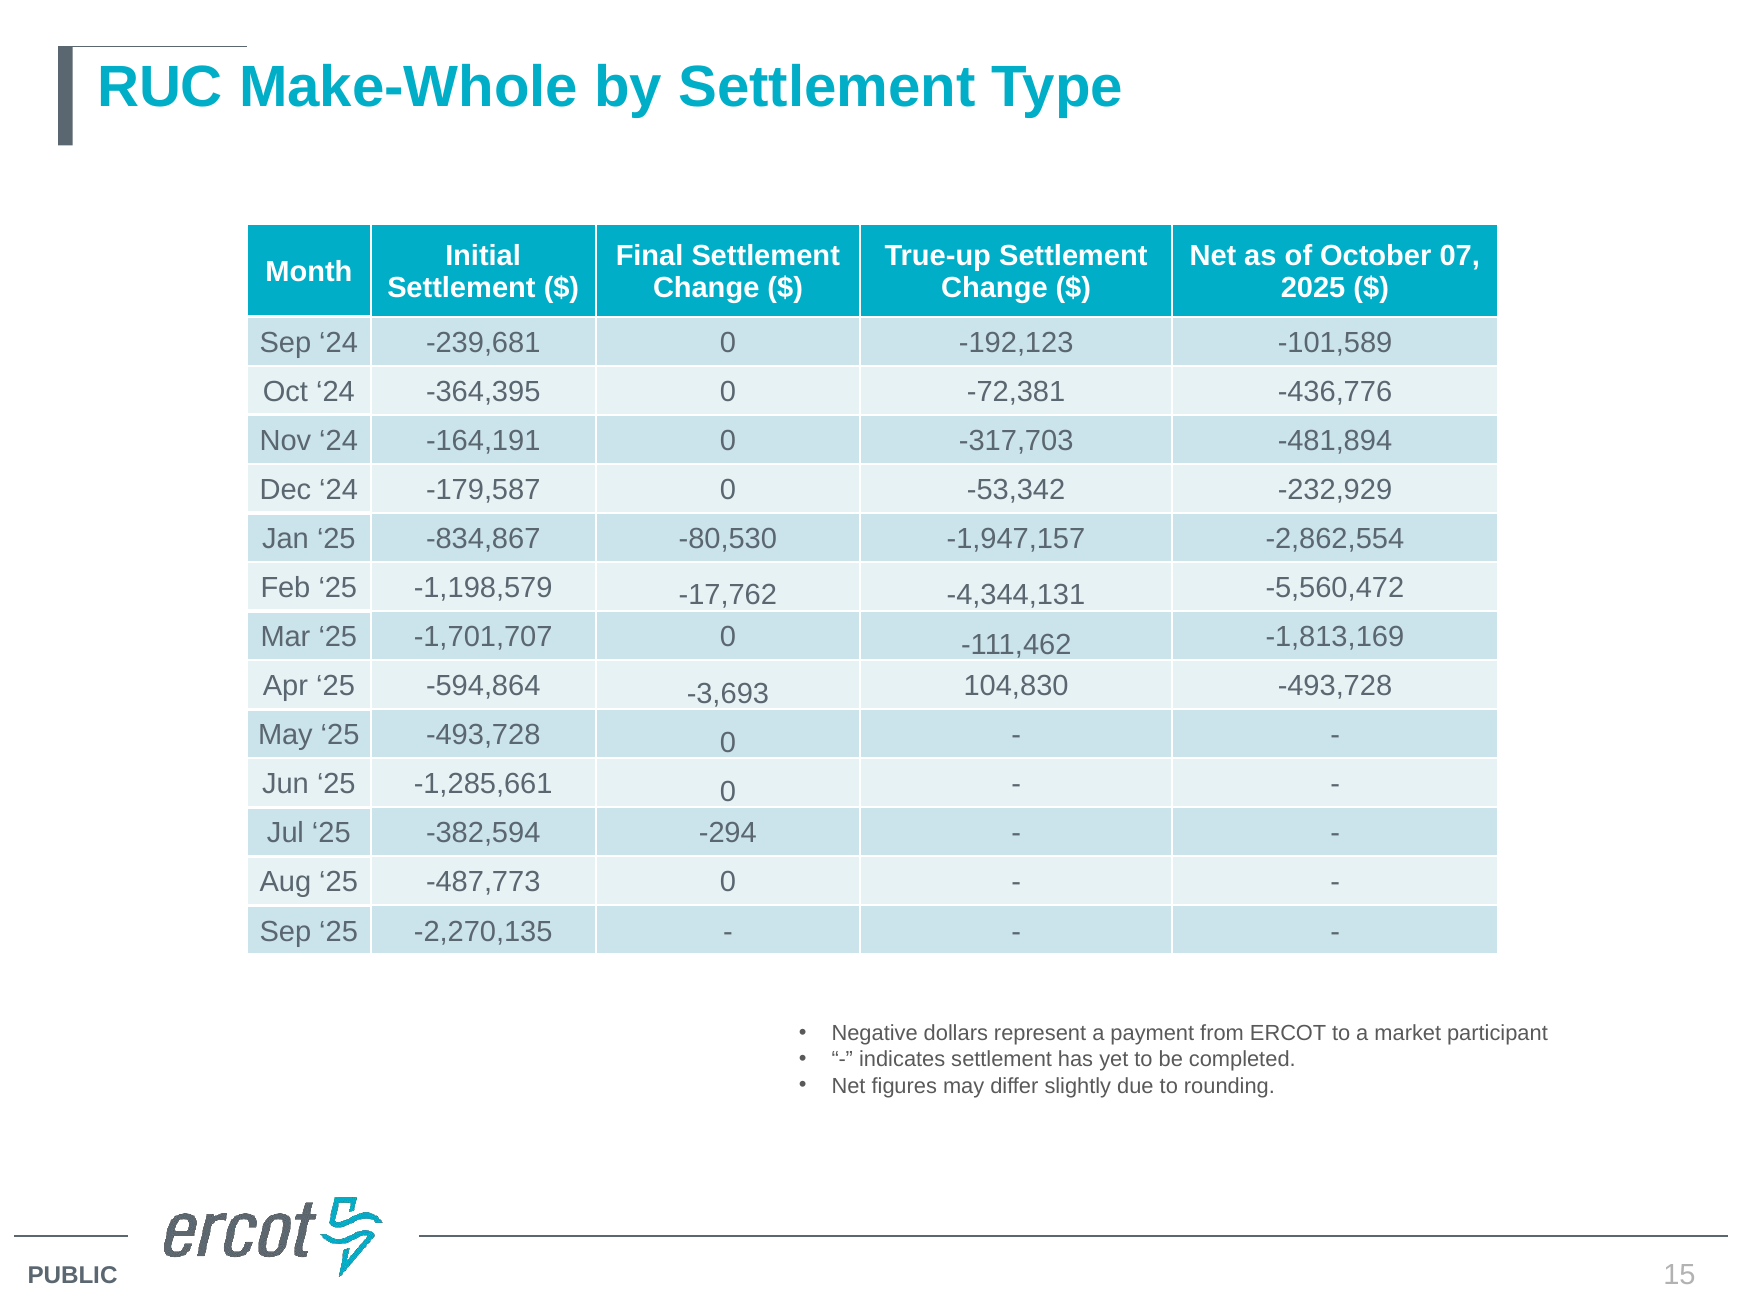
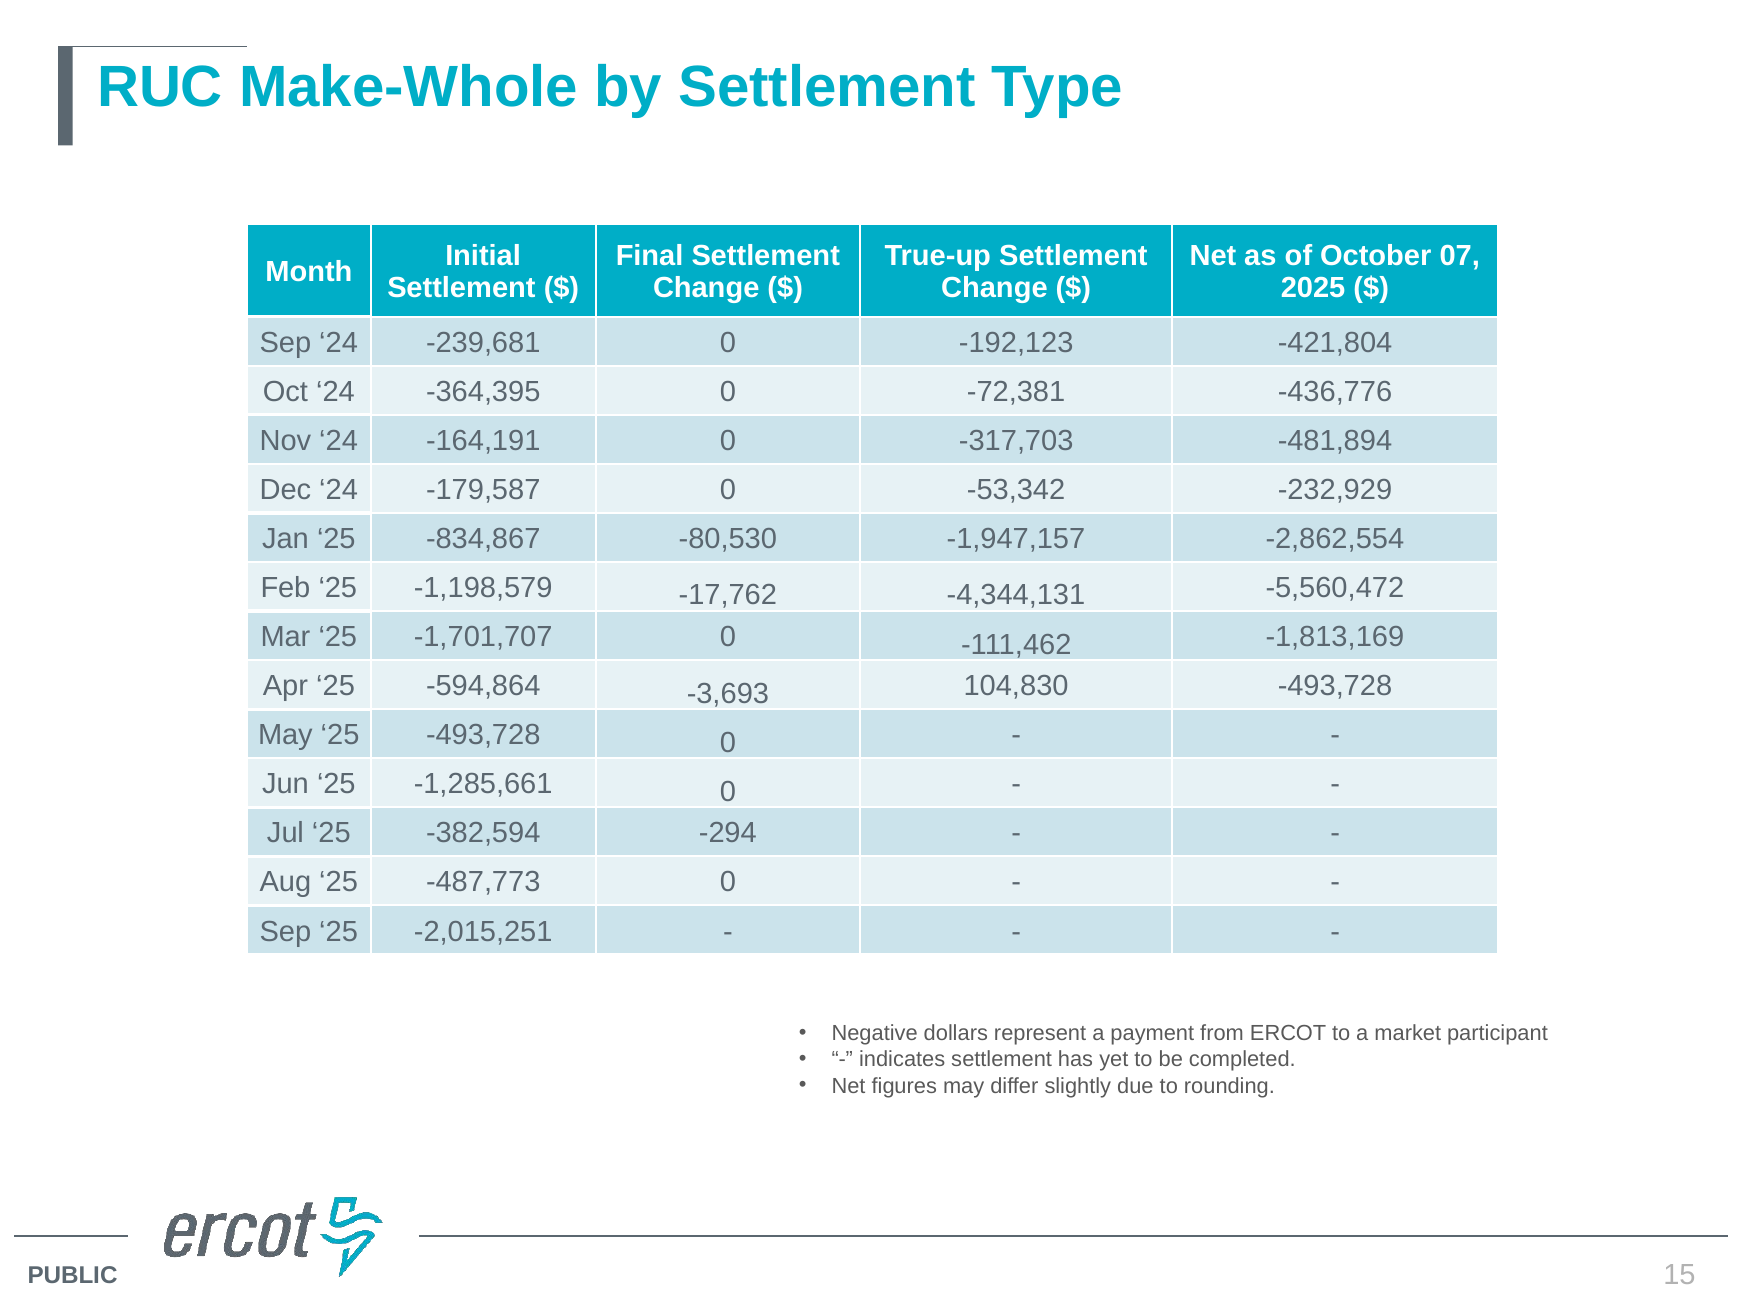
-101,589: -101,589 -> -421,804 (1335, 343)
-2,270,135: -2,270,135 -> -2,015,251 (483, 931)
